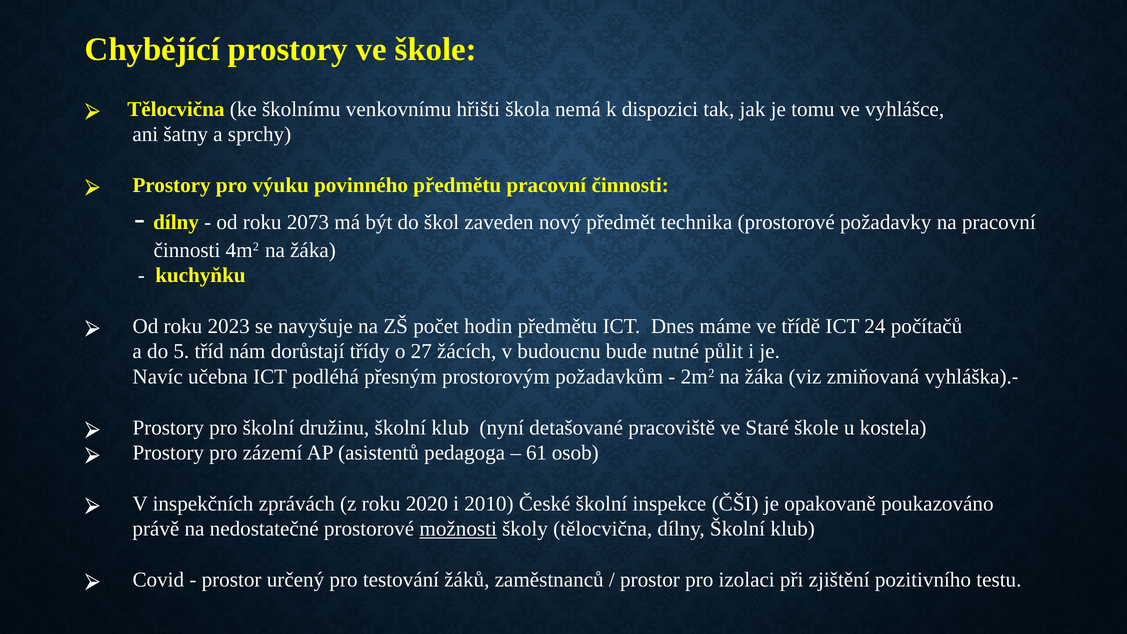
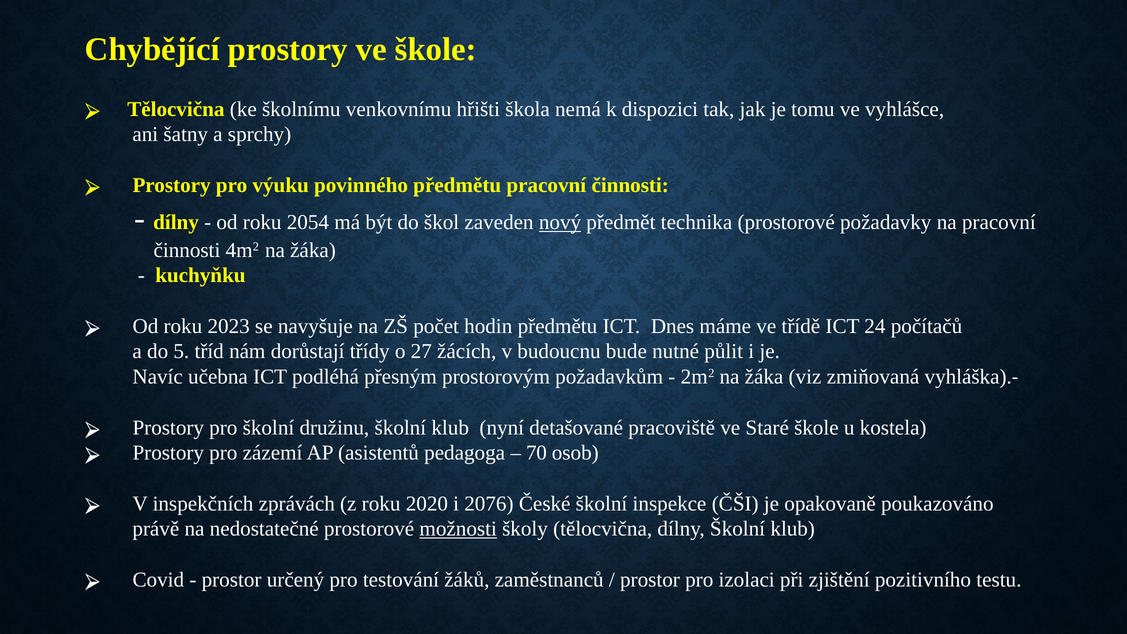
2073: 2073 -> 2054 (308, 222)
nový underline: none -> present (560, 222)
61: 61 -> 70 (536, 453)
2010: 2010 -> 2076 (489, 504)
